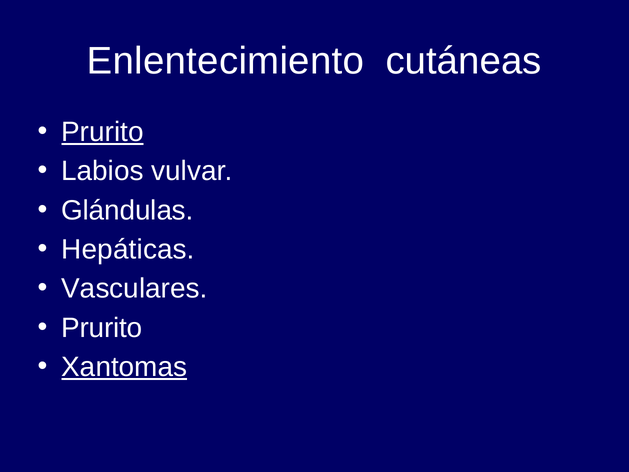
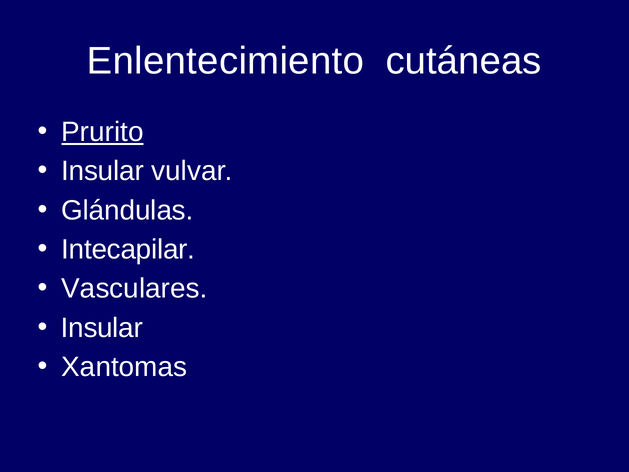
Labios: Labios -> Insular (103, 171)
Hepáticas: Hepáticas -> Intecapilar (128, 249)
Prurito: Prurito -> Insular (102, 328)
Xantomas underline: present -> none (124, 367)
